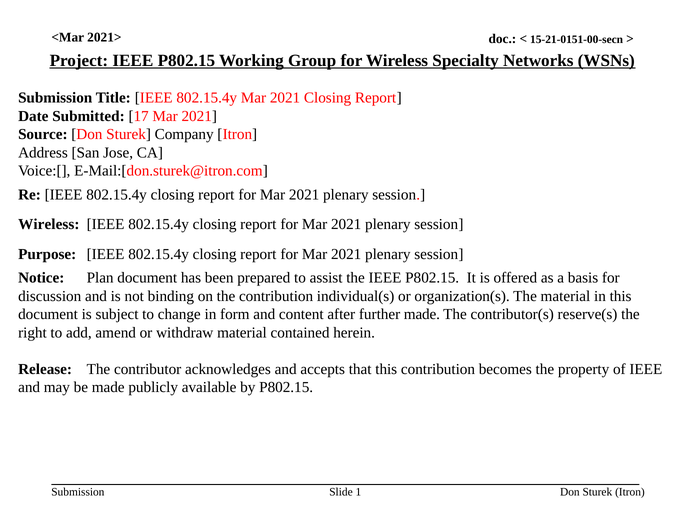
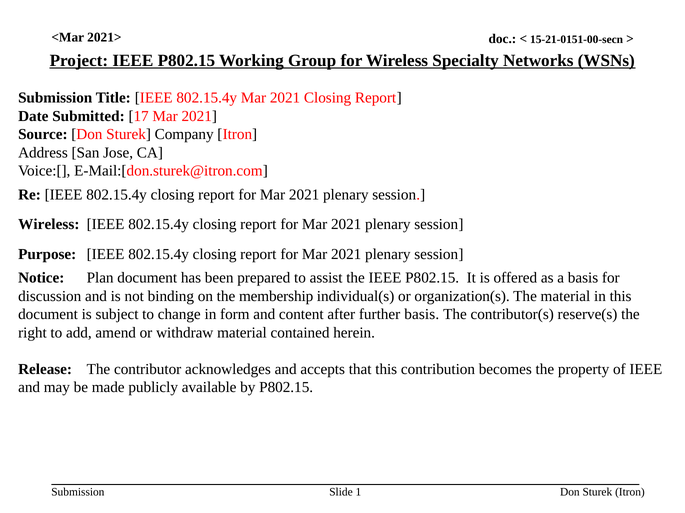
the contribution: contribution -> membership (276, 297)
further made: made -> basis (422, 315)
